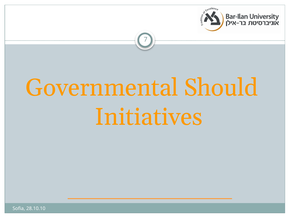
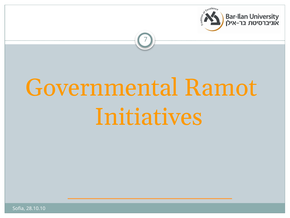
Should: Should -> Ramot (221, 88)
